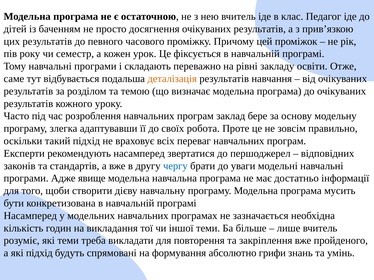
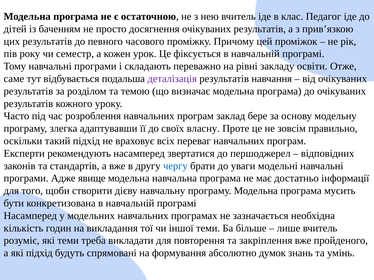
деталізація colour: orange -> purple (172, 79)
робота: робота -> власну (203, 129)
грифи: грифи -> думок (272, 253)
